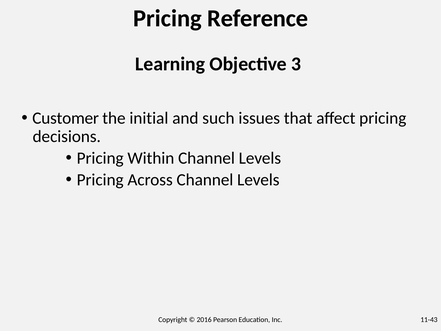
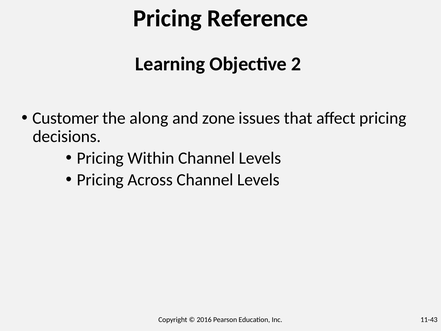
3: 3 -> 2 (296, 64)
initial: initial -> along (149, 118)
such: such -> zone (219, 118)
